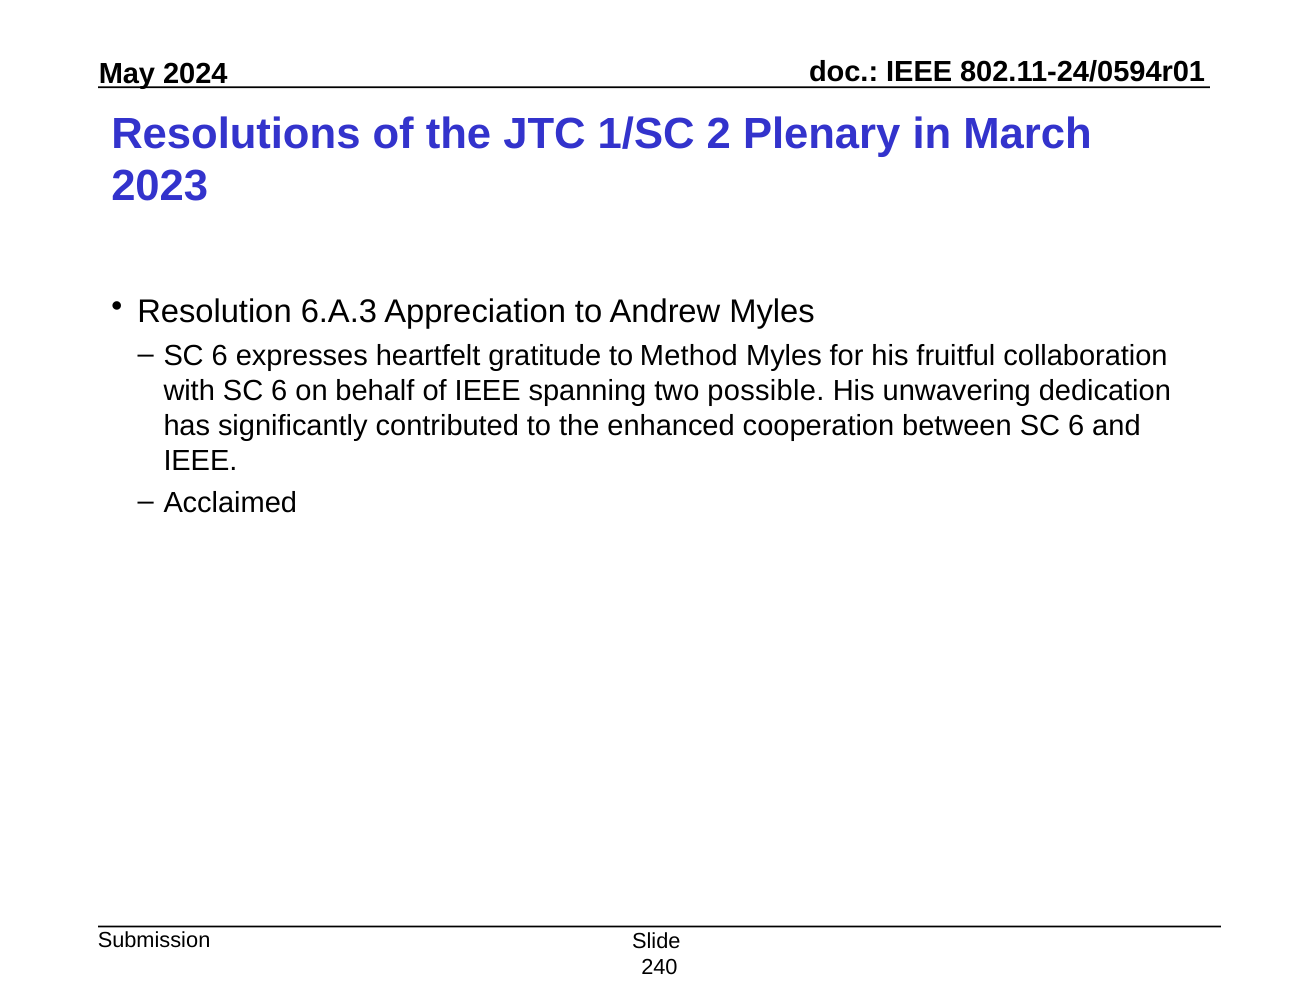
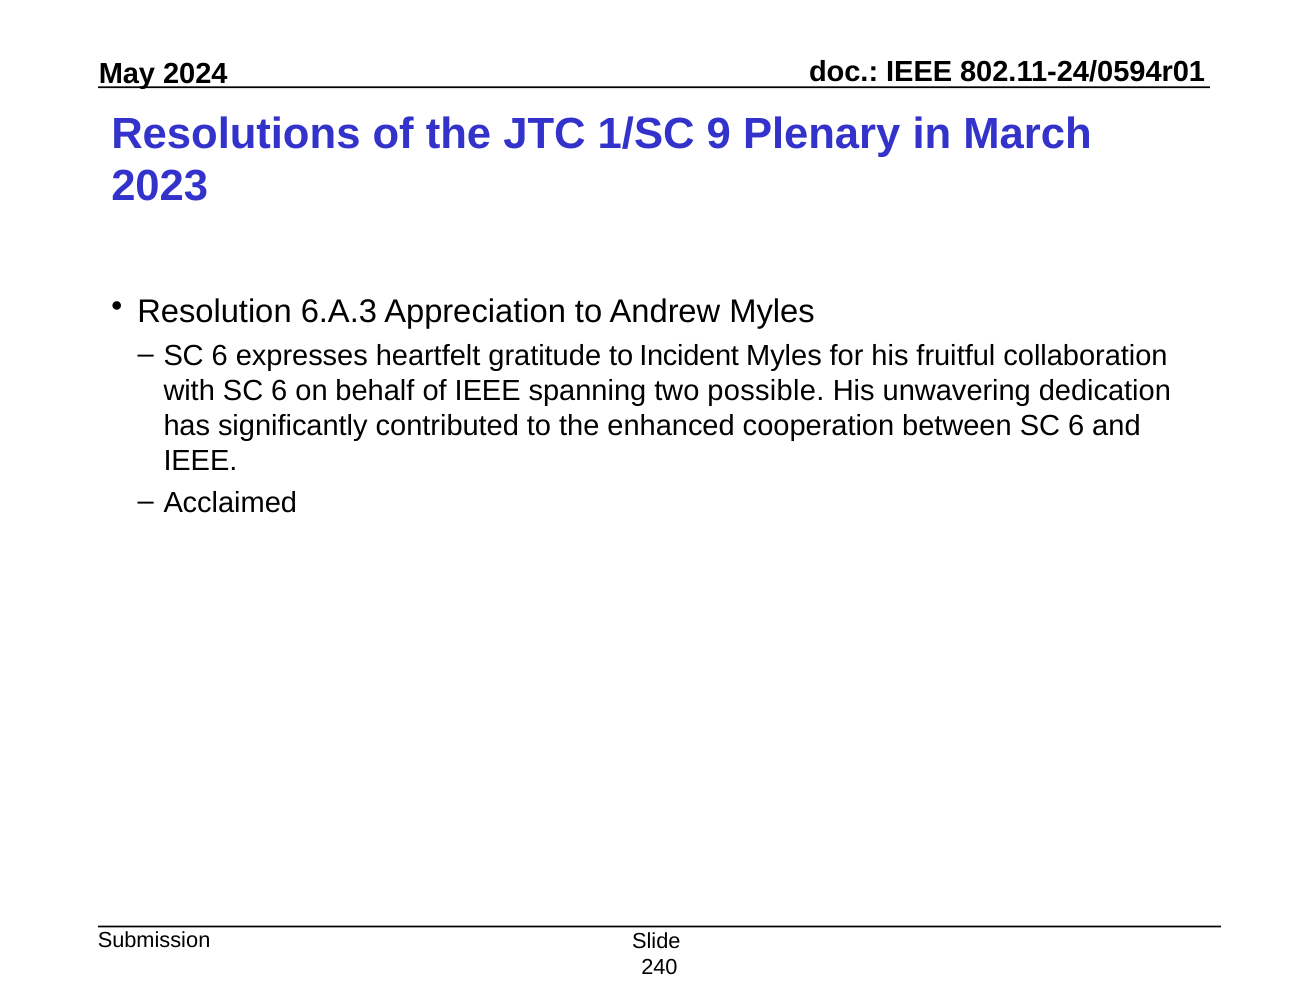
2: 2 -> 9 (719, 134)
Method: Method -> Incident (689, 356)
